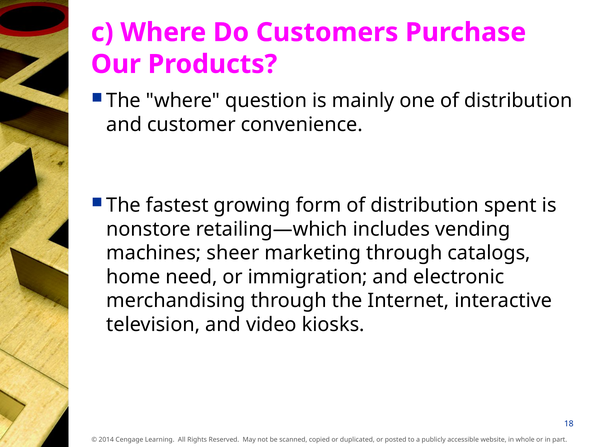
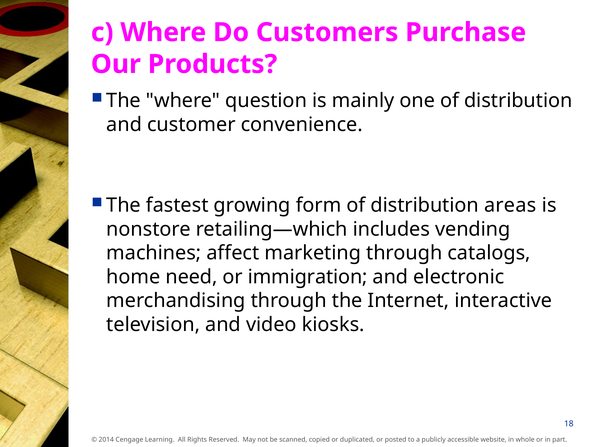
spent: spent -> areas (510, 205)
sheer: sheer -> affect (233, 253)
